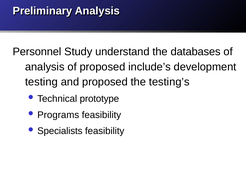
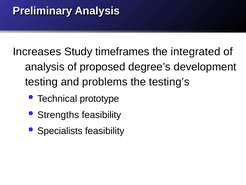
Personnel: Personnel -> Increases (37, 52)
understand: understand -> timeframes (122, 52)
databases: databases -> integrated (196, 52)
include’s: include’s -> degree’s (150, 67)
and proposed: proposed -> problems (105, 82)
Programs: Programs -> Strengths (58, 115)
